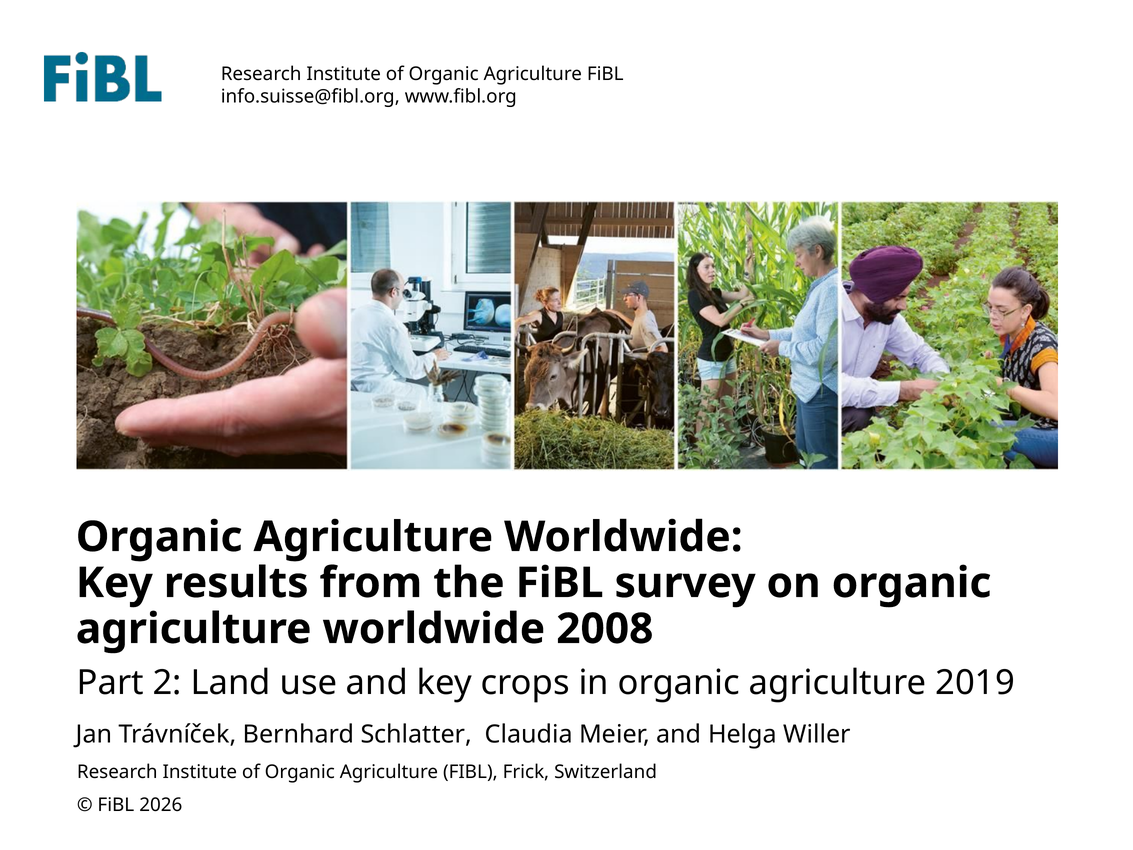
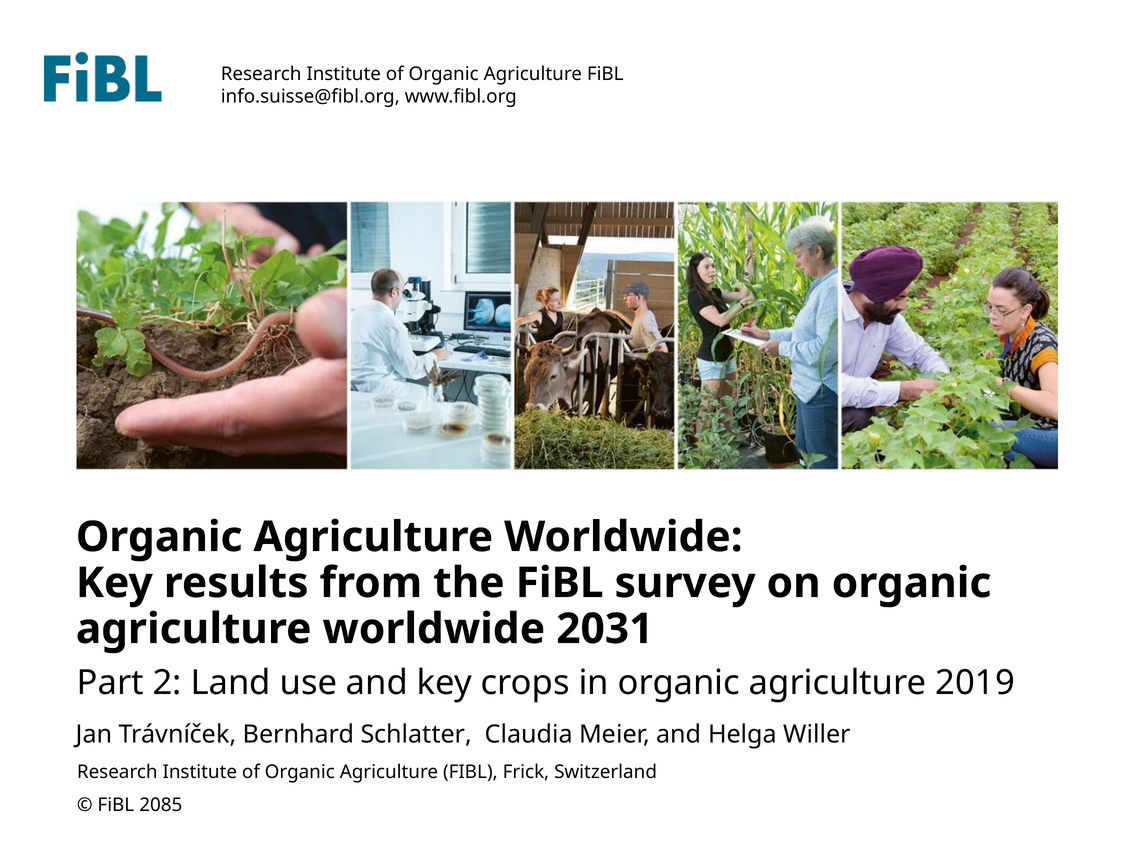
2008: 2008 -> 2031 (605, 629)
2026: 2026 -> 2085 (161, 805)
